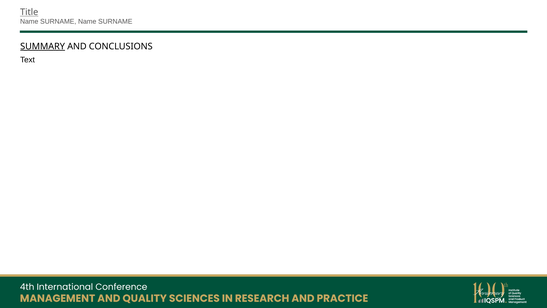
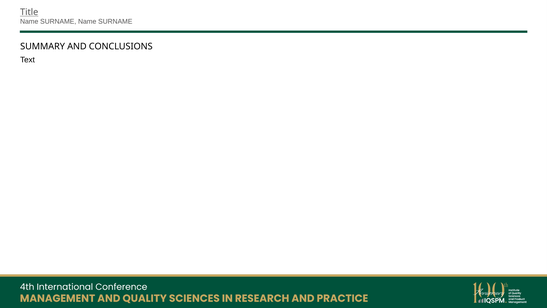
SUMMARY underline: present -> none (43, 46)
